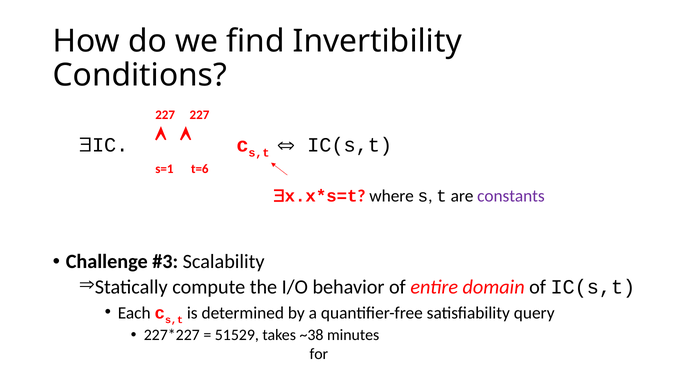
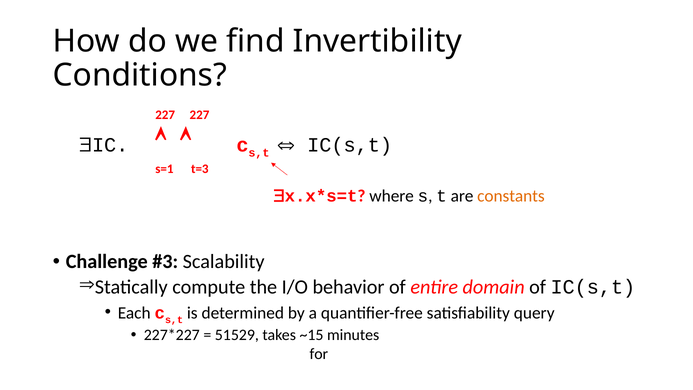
t=6: t=6 -> t=3 (200, 169)
constants colour: purple -> orange (511, 196)
~38: ~38 -> ~15 (312, 335)
